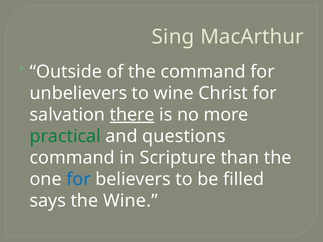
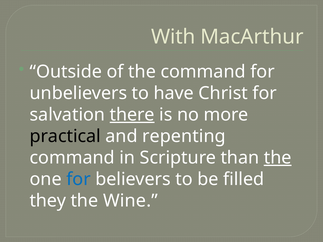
Sing: Sing -> With (173, 37)
to wine: wine -> have (174, 93)
practical colour: green -> black (65, 136)
questions: questions -> repenting (184, 136)
the underline: none -> present (278, 158)
says: says -> they (48, 201)
